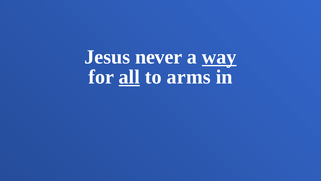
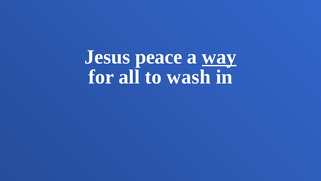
never: never -> peace (159, 57)
all underline: present -> none (129, 77)
arms: arms -> wash (189, 77)
